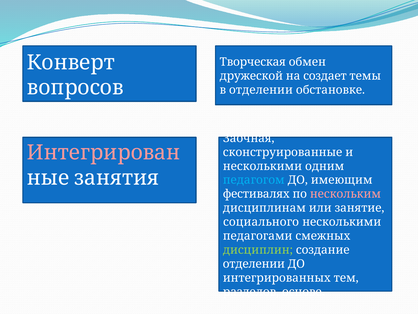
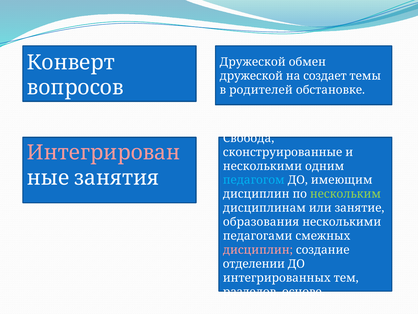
Творческая: Творческая -> Дружеской (253, 62)
в отделении: отделении -> родителей (261, 90)
Заочная: Заочная -> Свобода (249, 138)
фестивалях: фестивалях -> дисциплин (256, 194)
нескольким colour: pink -> light green (345, 194)
социального: социального -> образования (261, 222)
дисциплин colour: light green -> pink (258, 250)
